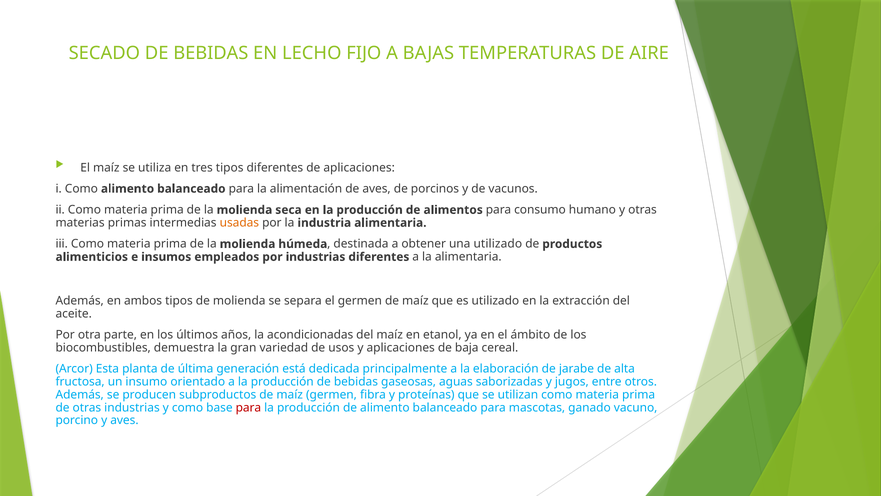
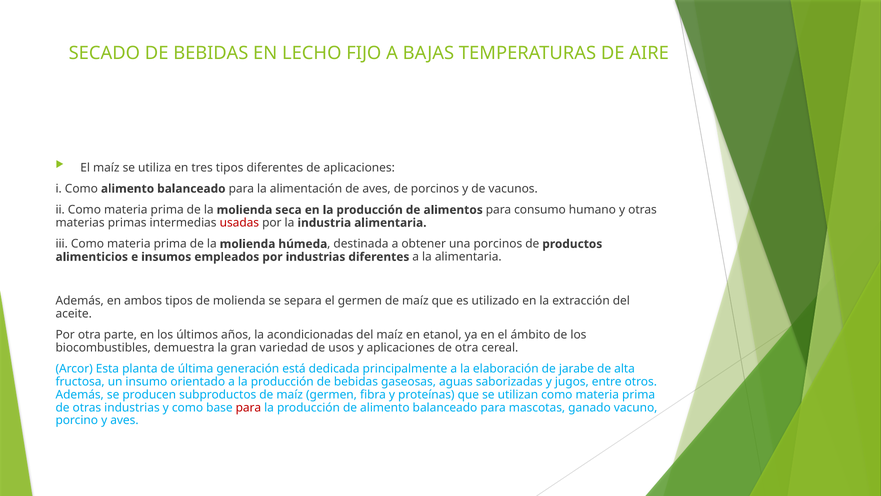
usadas colour: orange -> red (239, 223)
una utilizado: utilizado -> porcinos (498, 244)
de baja: baja -> otra (467, 347)
